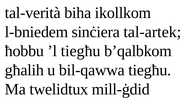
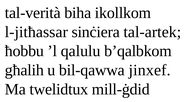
l-bniedem: l-bniedem -> l-jitħassar (36, 32)
’l tiegħu: tiegħu -> qalulu (81, 51)
bil-qawwa tiegħu: tiegħu -> jinxef (150, 70)
